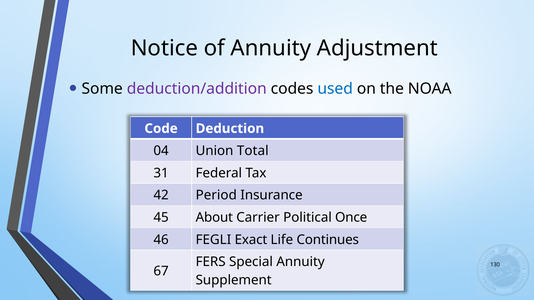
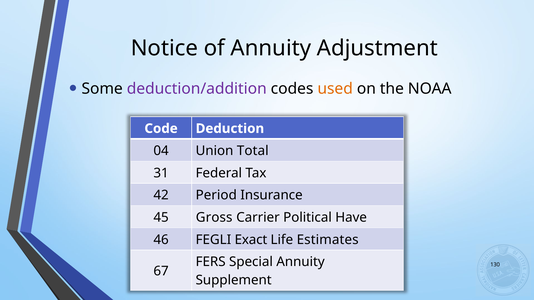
used colour: blue -> orange (335, 89)
About: About -> Gross (214, 218)
Once: Once -> Have (351, 218)
Continues: Continues -> Estimates (328, 240)
